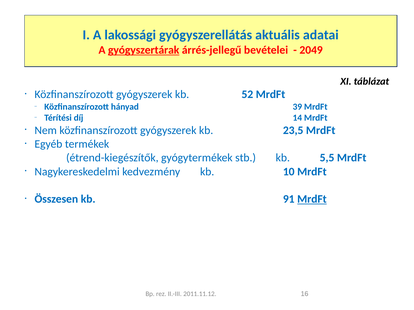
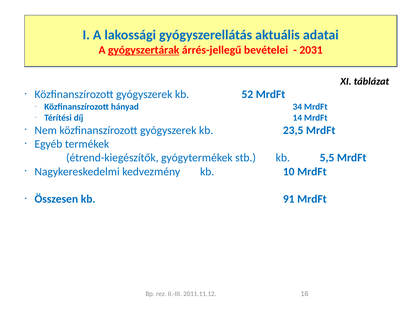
2049: 2049 -> 2031 (311, 50)
39: 39 -> 34 (297, 107)
MrdFt underline: present -> none (312, 200)
